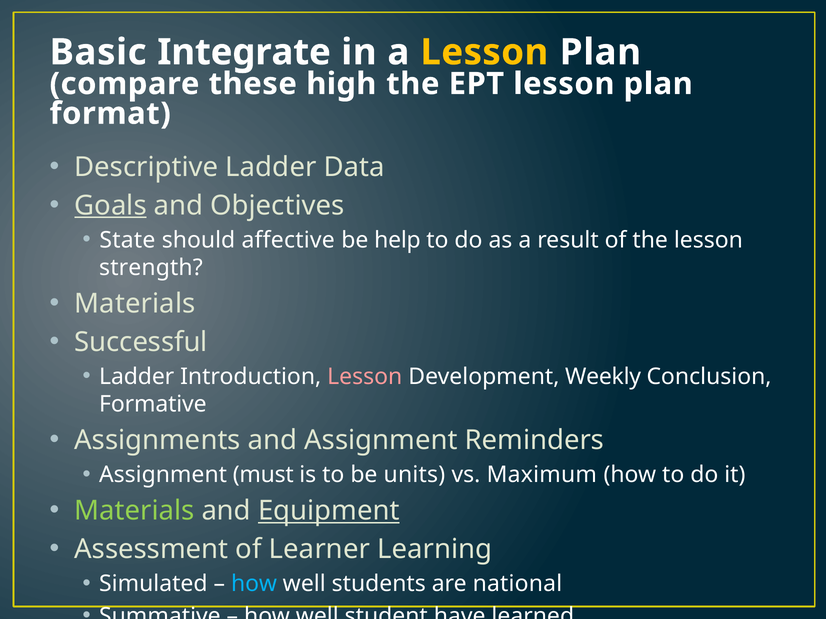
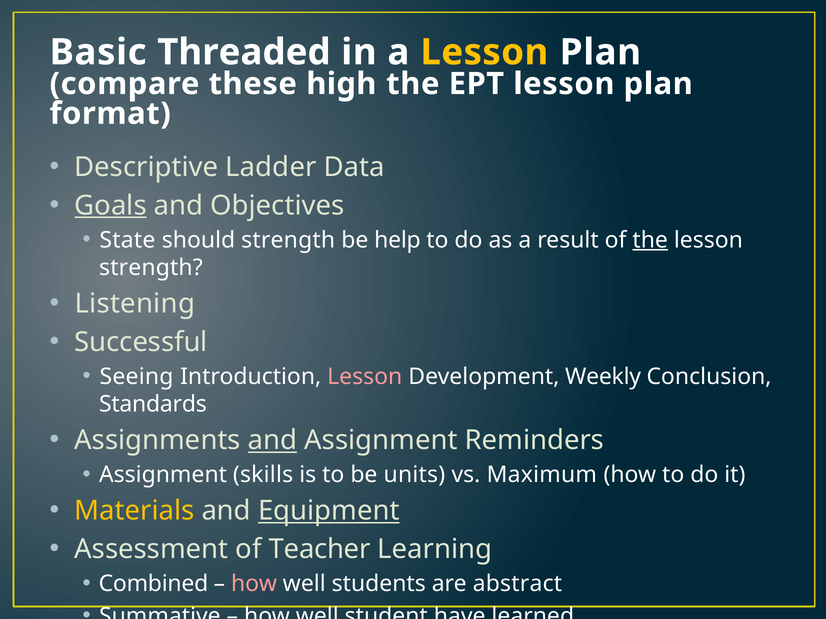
Integrate: Integrate -> Threaded (244, 52)
should affective: affective -> strength (288, 240)
the underline: none -> present (650, 240)
Materials: Materials -> Listening (135, 304)
Ladder: Ladder -> Seeing (137, 377)
Formative: Formative -> Standards (153, 405)
and underline: none -> present (273, 441)
must: must -> skills (263, 475)
Materials colour: light green -> yellow (134, 511)
Learner: Learner -> Teacher (320, 550)
Simulated: Simulated -> Combined (153, 584)
how colour: light blue -> pink (254, 584)
national: national -> abstract (517, 584)
